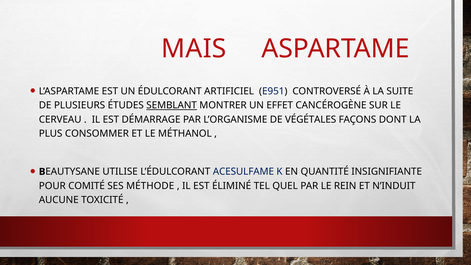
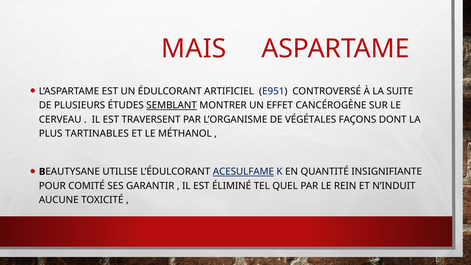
DÉMARRAGE: DÉMARRAGE -> TRAVERSENT (151, 119)
CONSOMMER: CONSOMMER -> TARTINABLES (97, 134)
ACESULFAME underline: none -> present (243, 172)
MÉTHODE: MÉTHODE -> GARANTIR (150, 186)
